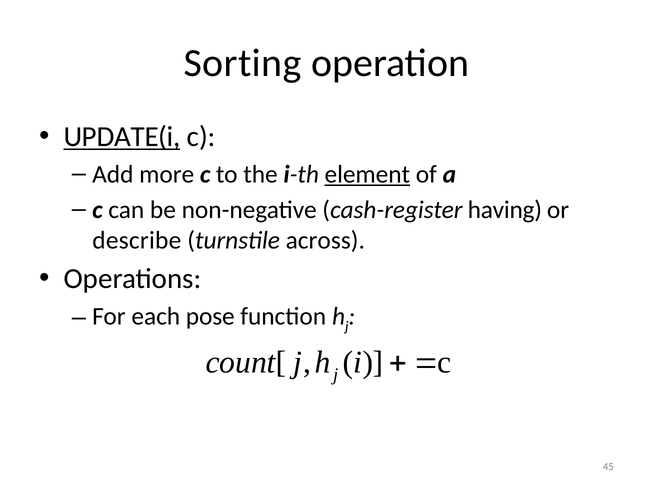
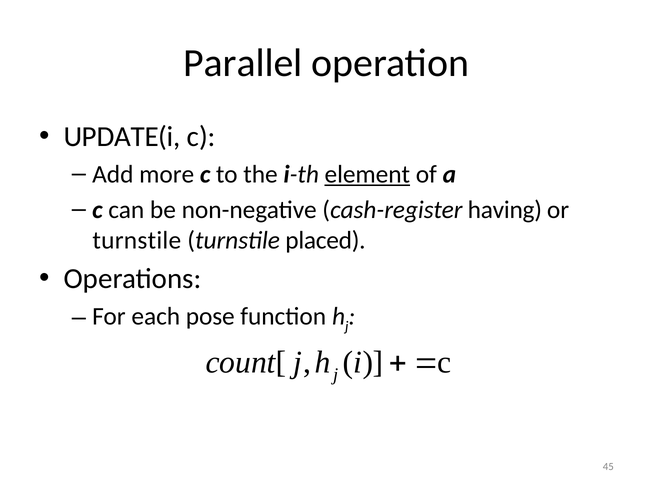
Sorting: Sorting -> Parallel (243, 63)
UPDATE(i underline: present -> none (122, 137)
describe: describe -> turnstile (137, 241)
across: across -> placed (325, 241)
